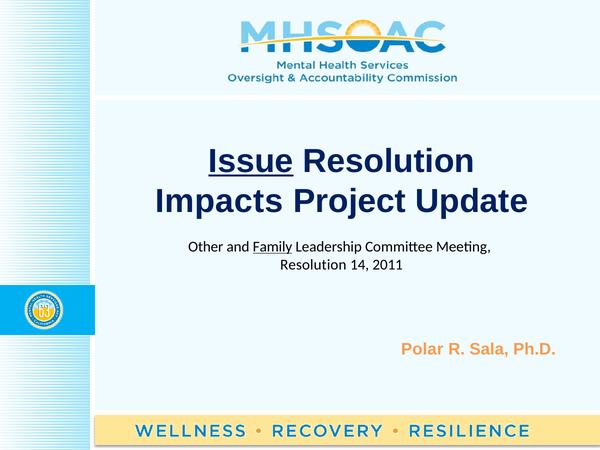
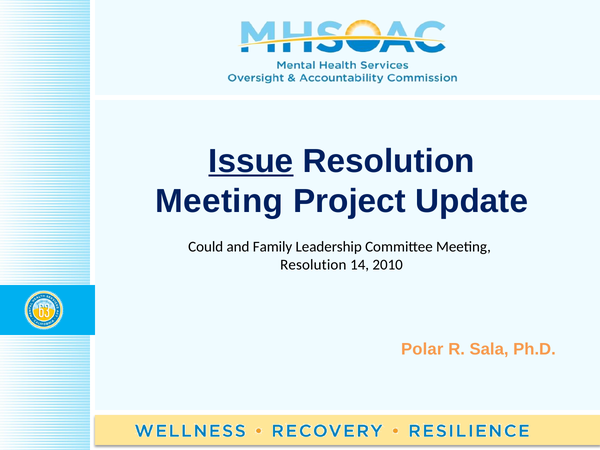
Impacts: Impacts -> Meeting (219, 201)
Other: Other -> Could (206, 247)
Family underline: present -> none (273, 247)
2011: 2011 -> 2010 (388, 265)
